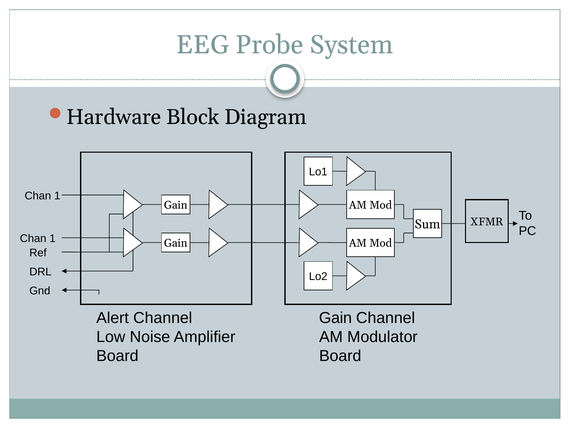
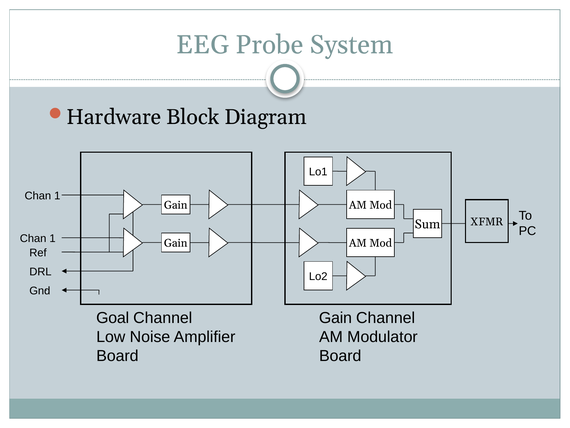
Alert: Alert -> Goal (113, 317)
